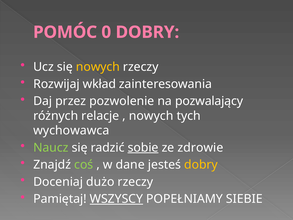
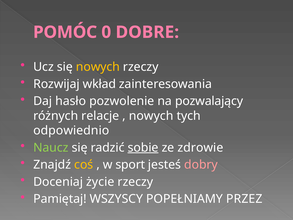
0 DOBRY: DOBRY -> DOBRE (147, 32)
przez: przez -> hasło (71, 101)
wychowawca: wychowawca -> odpowiednio (71, 130)
coś colour: light green -> yellow (84, 165)
dane: dane -> sport (130, 165)
dobry colour: yellow -> pink (201, 165)
dużo: dużo -> życie (100, 182)
WSZYSCY underline: present -> none (116, 199)
SIEBIE: SIEBIE -> PRZEZ (244, 199)
